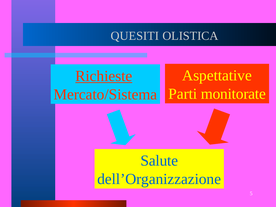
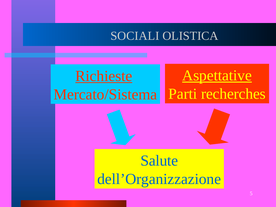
QUESITI: QUESITI -> SOCIALI (135, 36)
Aspettative underline: none -> present (217, 75)
monitorate: monitorate -> recherches (233, 94)
